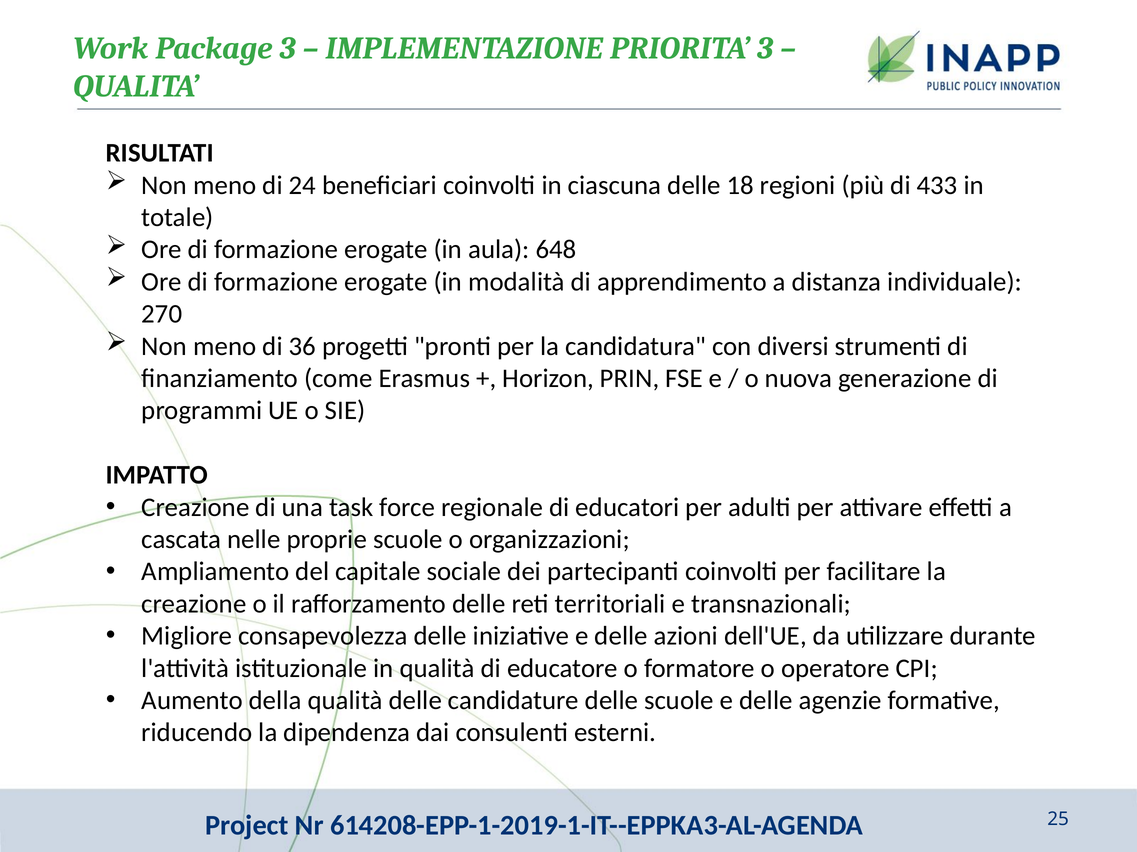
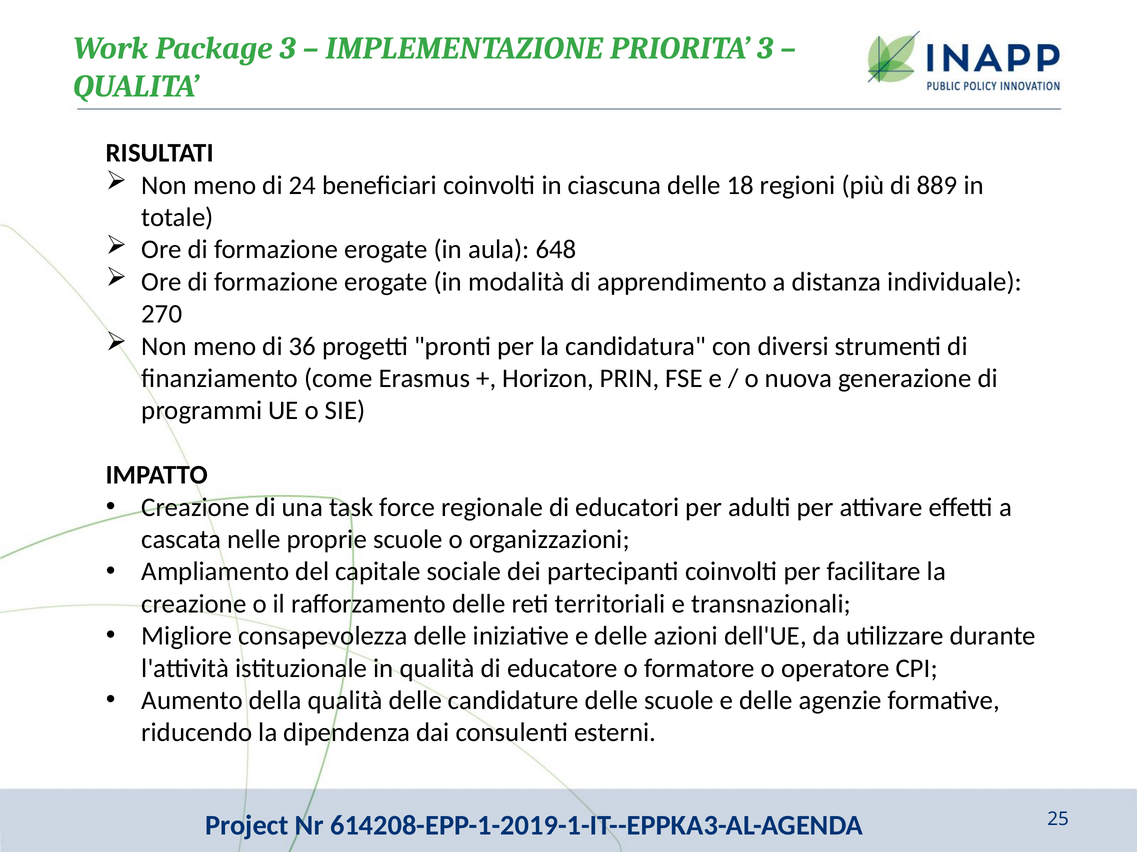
433: 433 -> 889 (937, 185)
